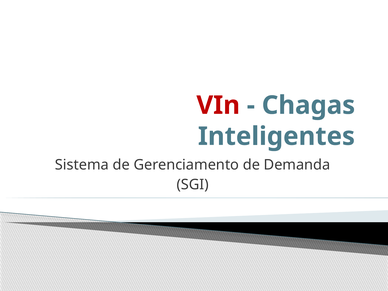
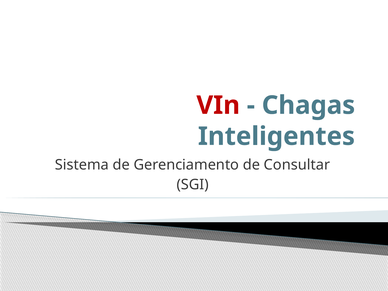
Demanda: Demanda -> Consultar (297, 165)
